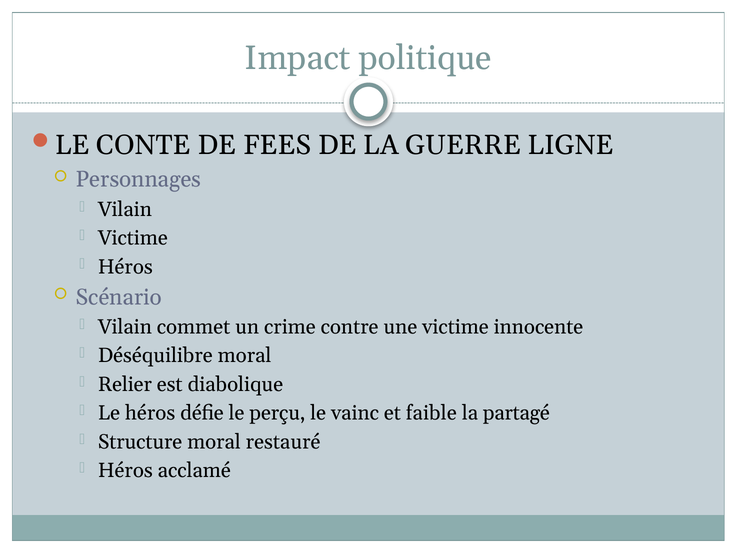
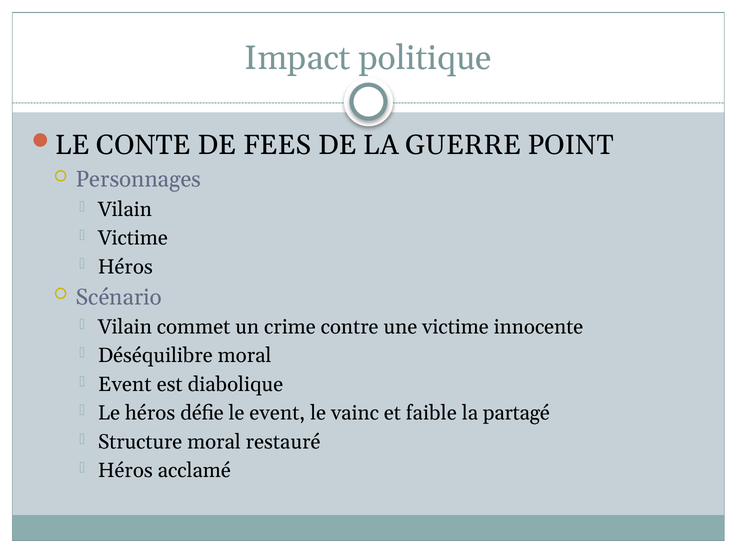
LIGNE: LIGNE -> POINT (571, 145)
Relier: Relier -> Event (125, 384)
le perçu: perçu -> event (277, 413)
